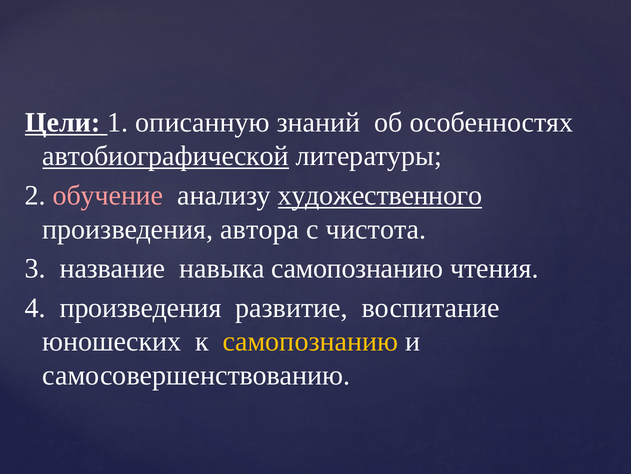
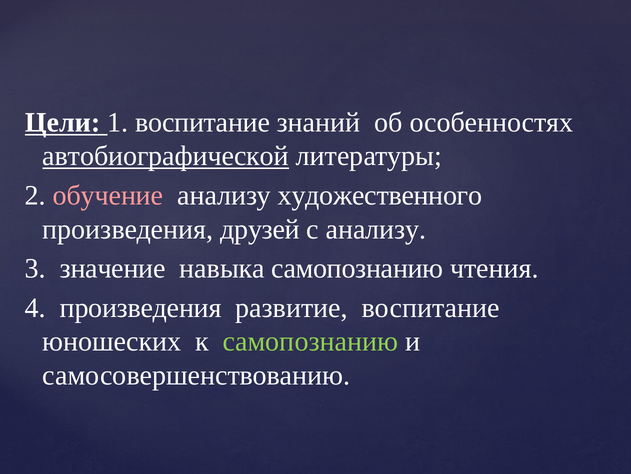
1 описанную: описанную -> воспитание (203, 122)
художественного underline: present -> none (380, 195)
автора: автора -> друзей (260, 229)
с чистота: чистота -> анализу (376, 229)
название: название -> значение (113, 268)
самопознанию colour: yellow -> light green (310, 341)
